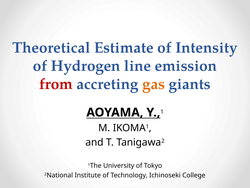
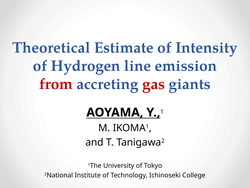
gas colour: orange -> red (154, 84)
